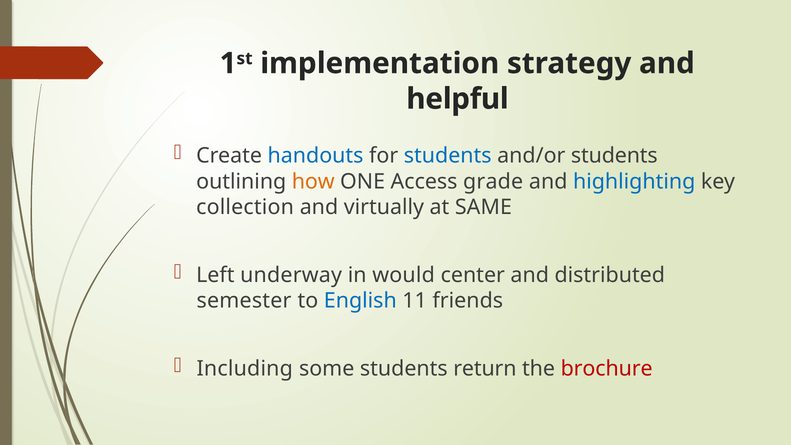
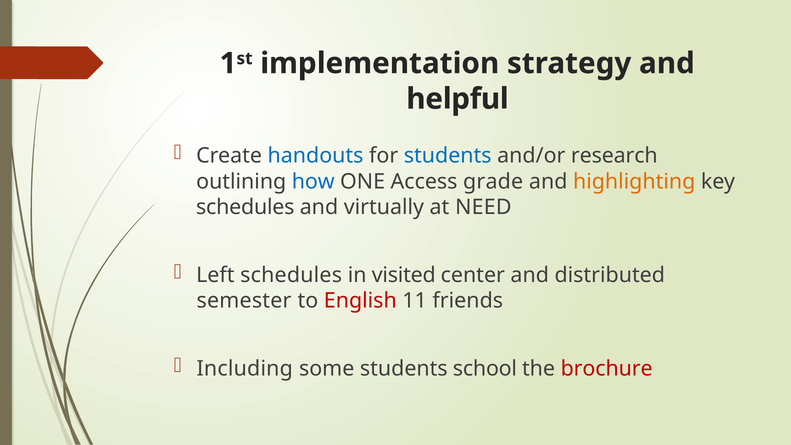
and/or students: students -> research (614, 156)
how colour: orange -> blue (313, 181)
highlighting colour: blue -> orange (634, 181)
collection: collection -> schedules (245, 207)
SAME: SAME -> NEED (483, 207)
Left underway: underway -> schedules (291, 275)
would: would -> visited (404, 275)
English colour: blue -> red (360, 301)
return: return -> school (485, 369)
